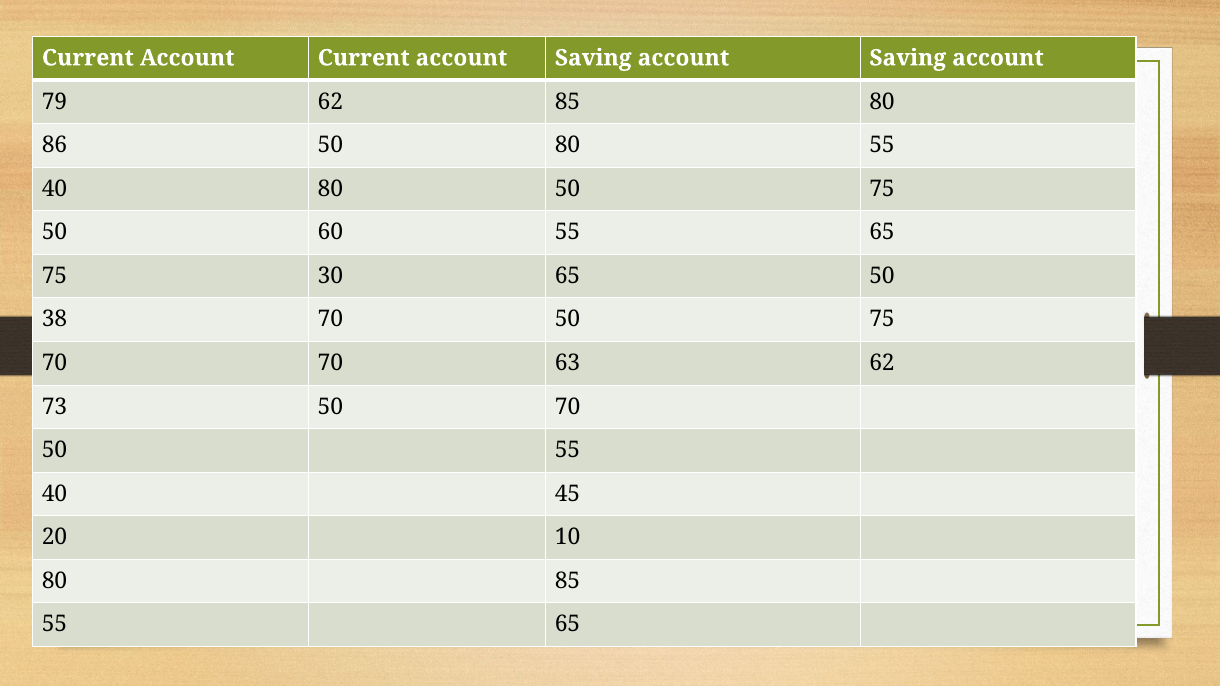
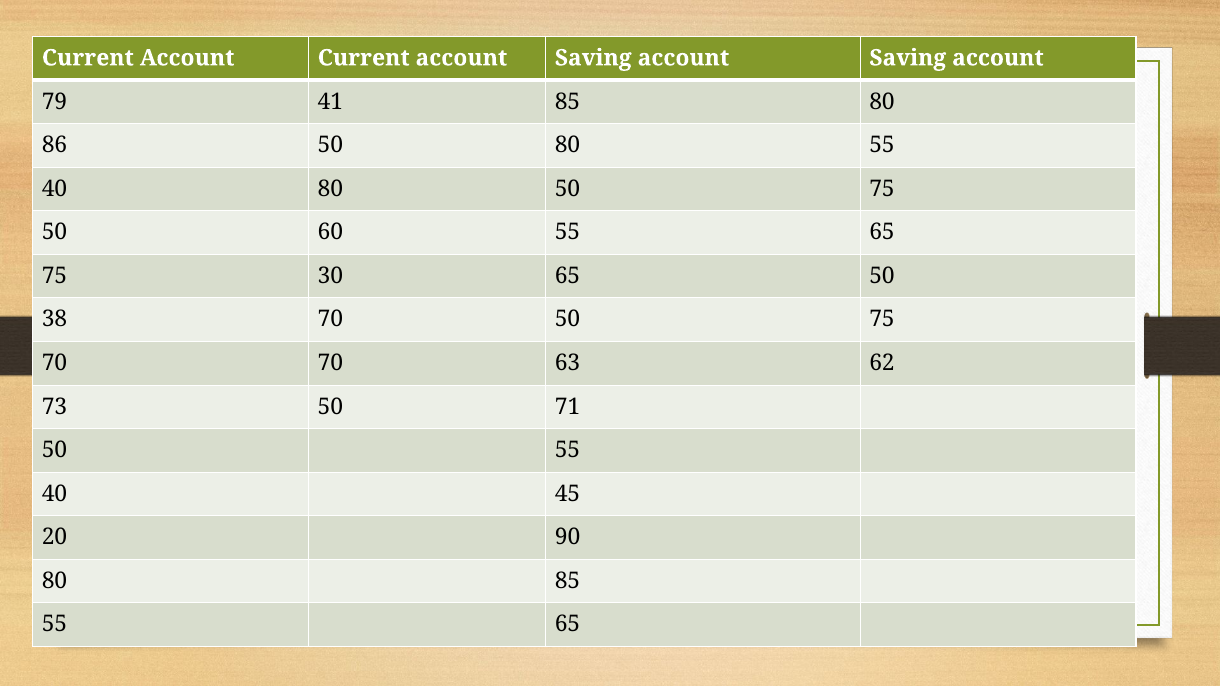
79 62: 62 -> 41 (330, 102)
50 70: 70 -> 71 (568, 407)
10: 10 -> 90 (568, 537)
